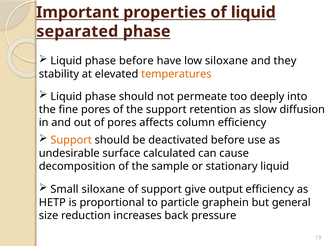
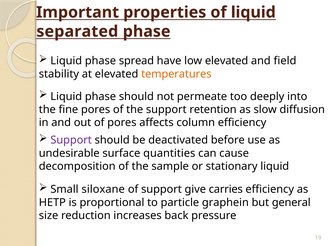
phase before: before -> spread (136, 61)
low siloxane: siloxane -> elevated (227, 61)
they: they -> field (285, 61)
Support colour: orange -> purple (71, 141)
calculated: calculated -> quantities (169, 154)
output: output -> carries (226, 190)
